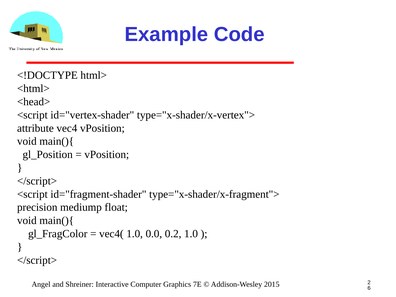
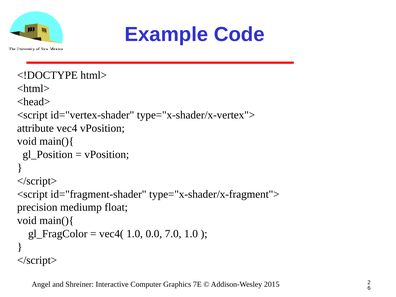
0.2: 0.2 -> 7.0 (173, 234)
